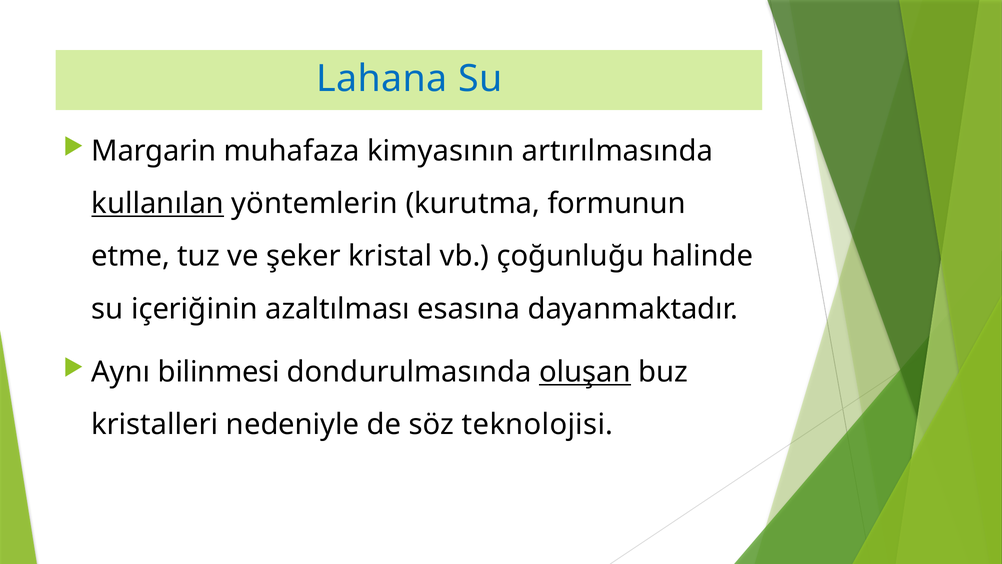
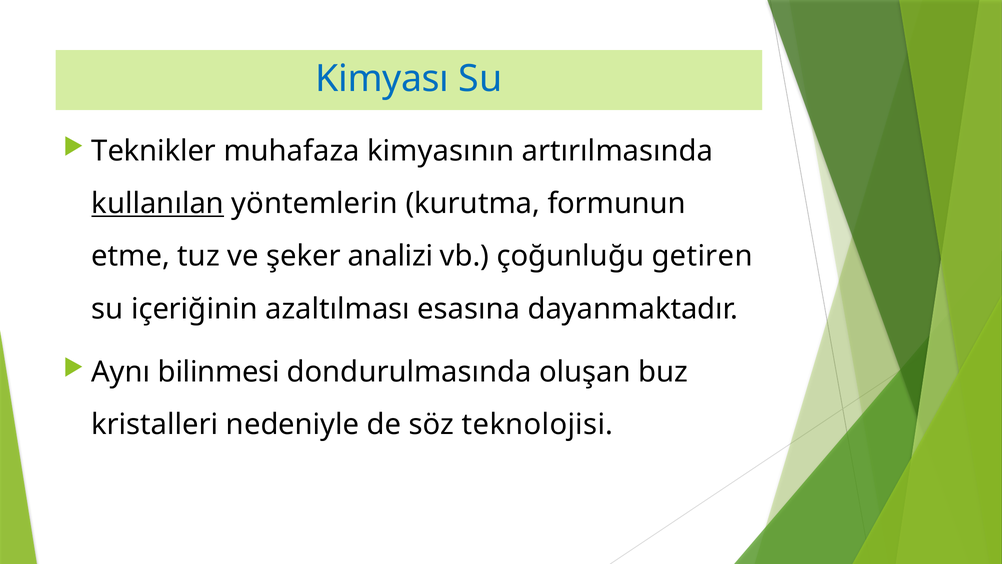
Lahana: Lahana -> Kimyası (382, 79)
Margarin: Margarin -> Teknikler (154, 151)
kristal: kristal -> analizi (390, 256)
halinde: halinde -> getiren (702, 256)
oluşan underline: present -> none (585, 372)
